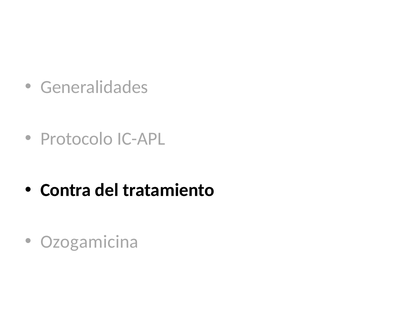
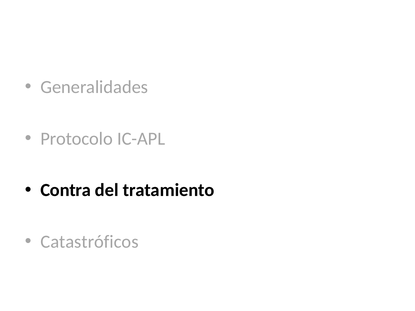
Ozogamicina: Ozogamicina -> Catastróficos (90, 242)
